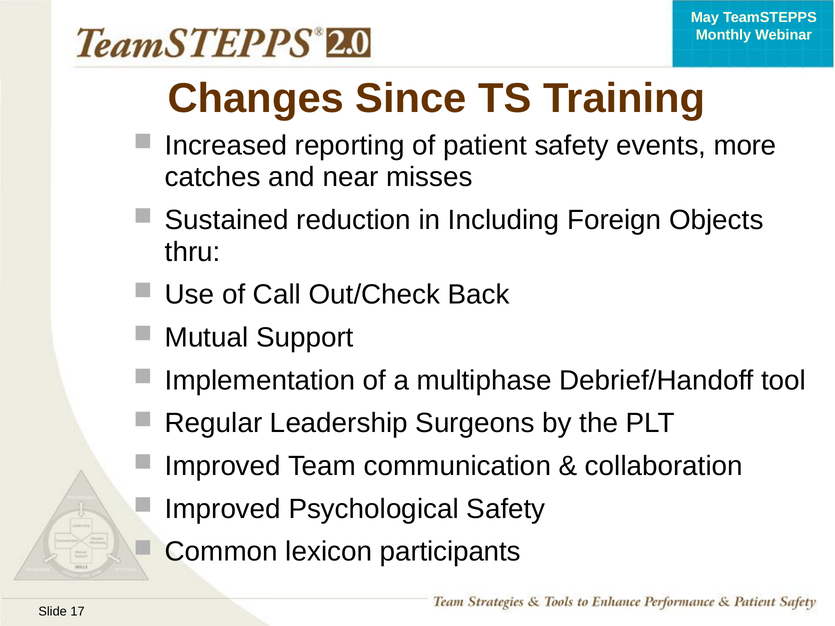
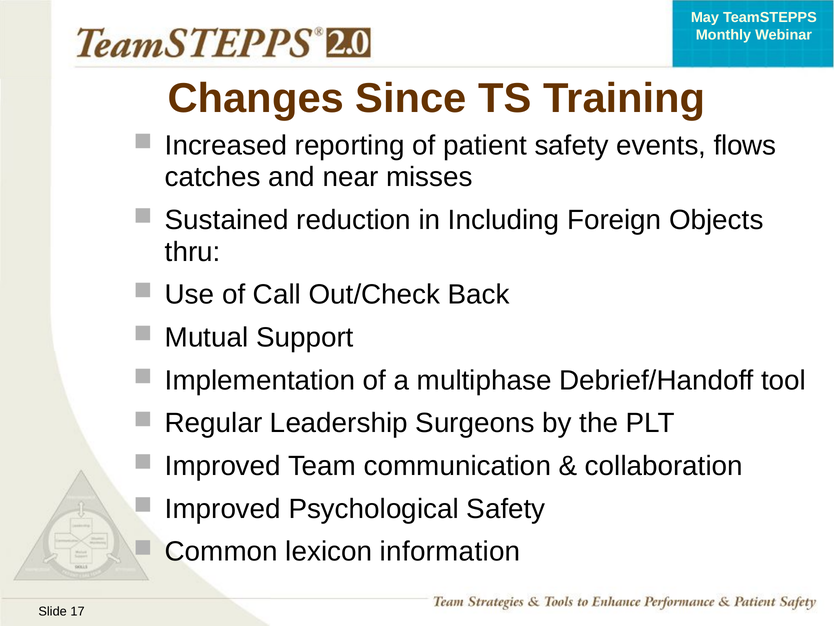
more: more -> flows (745, 146)
participants: participants -> information (450, 552)
